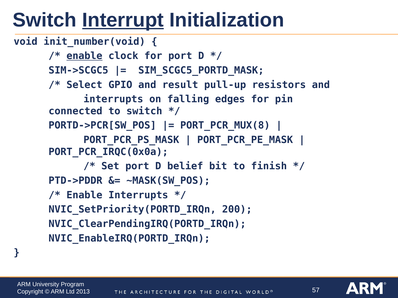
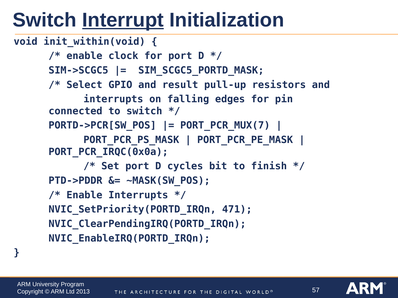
init_number(void: init_number(void -> init_within(void (94, 42)
enable underline: present -> none (84, 56)
PORT_PCR_MUX(8: PORT_PCR_MUX(8 -> PORT_PCR_MUX(7 (225, 126)
belief: belief -> cycles (185, 166)
200: 200 -> 471 (237, 210)
